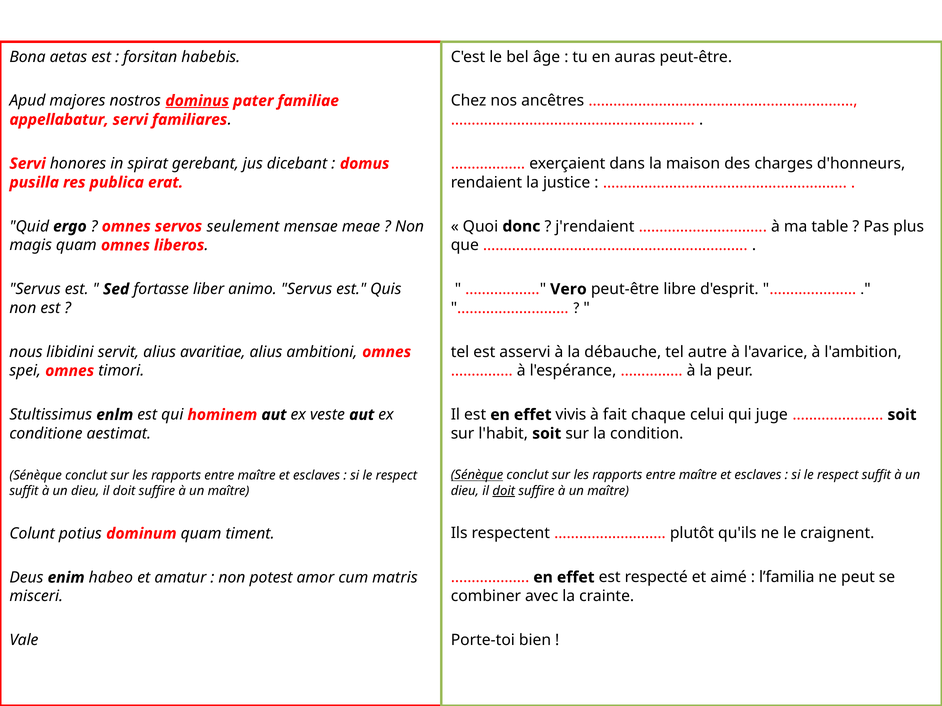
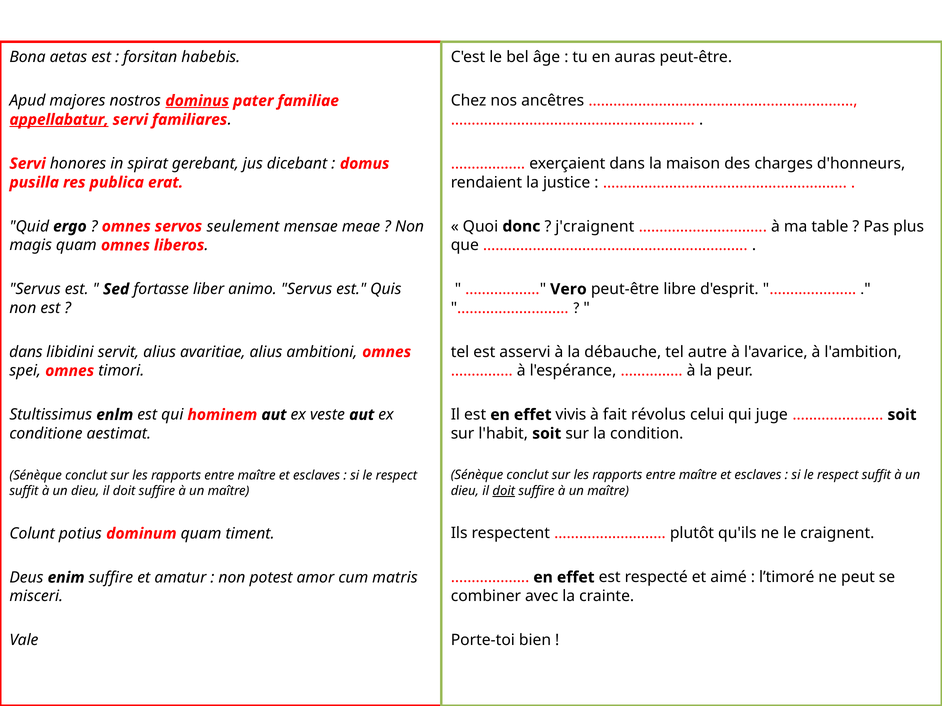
appellabatur underline: none -> present (59, 120)
j'rendaient: j'rendaient -> j'craignent (595, 227)
nous: nous -> dans (26, 352)
chaque: chaque -> révolus (658, 415)
Sénèque underline: present -> none (477, 476)
l’familia: l’familia -> l’timoré (787, 578)
enim habeo: habeo -> suffire (111, 578)
